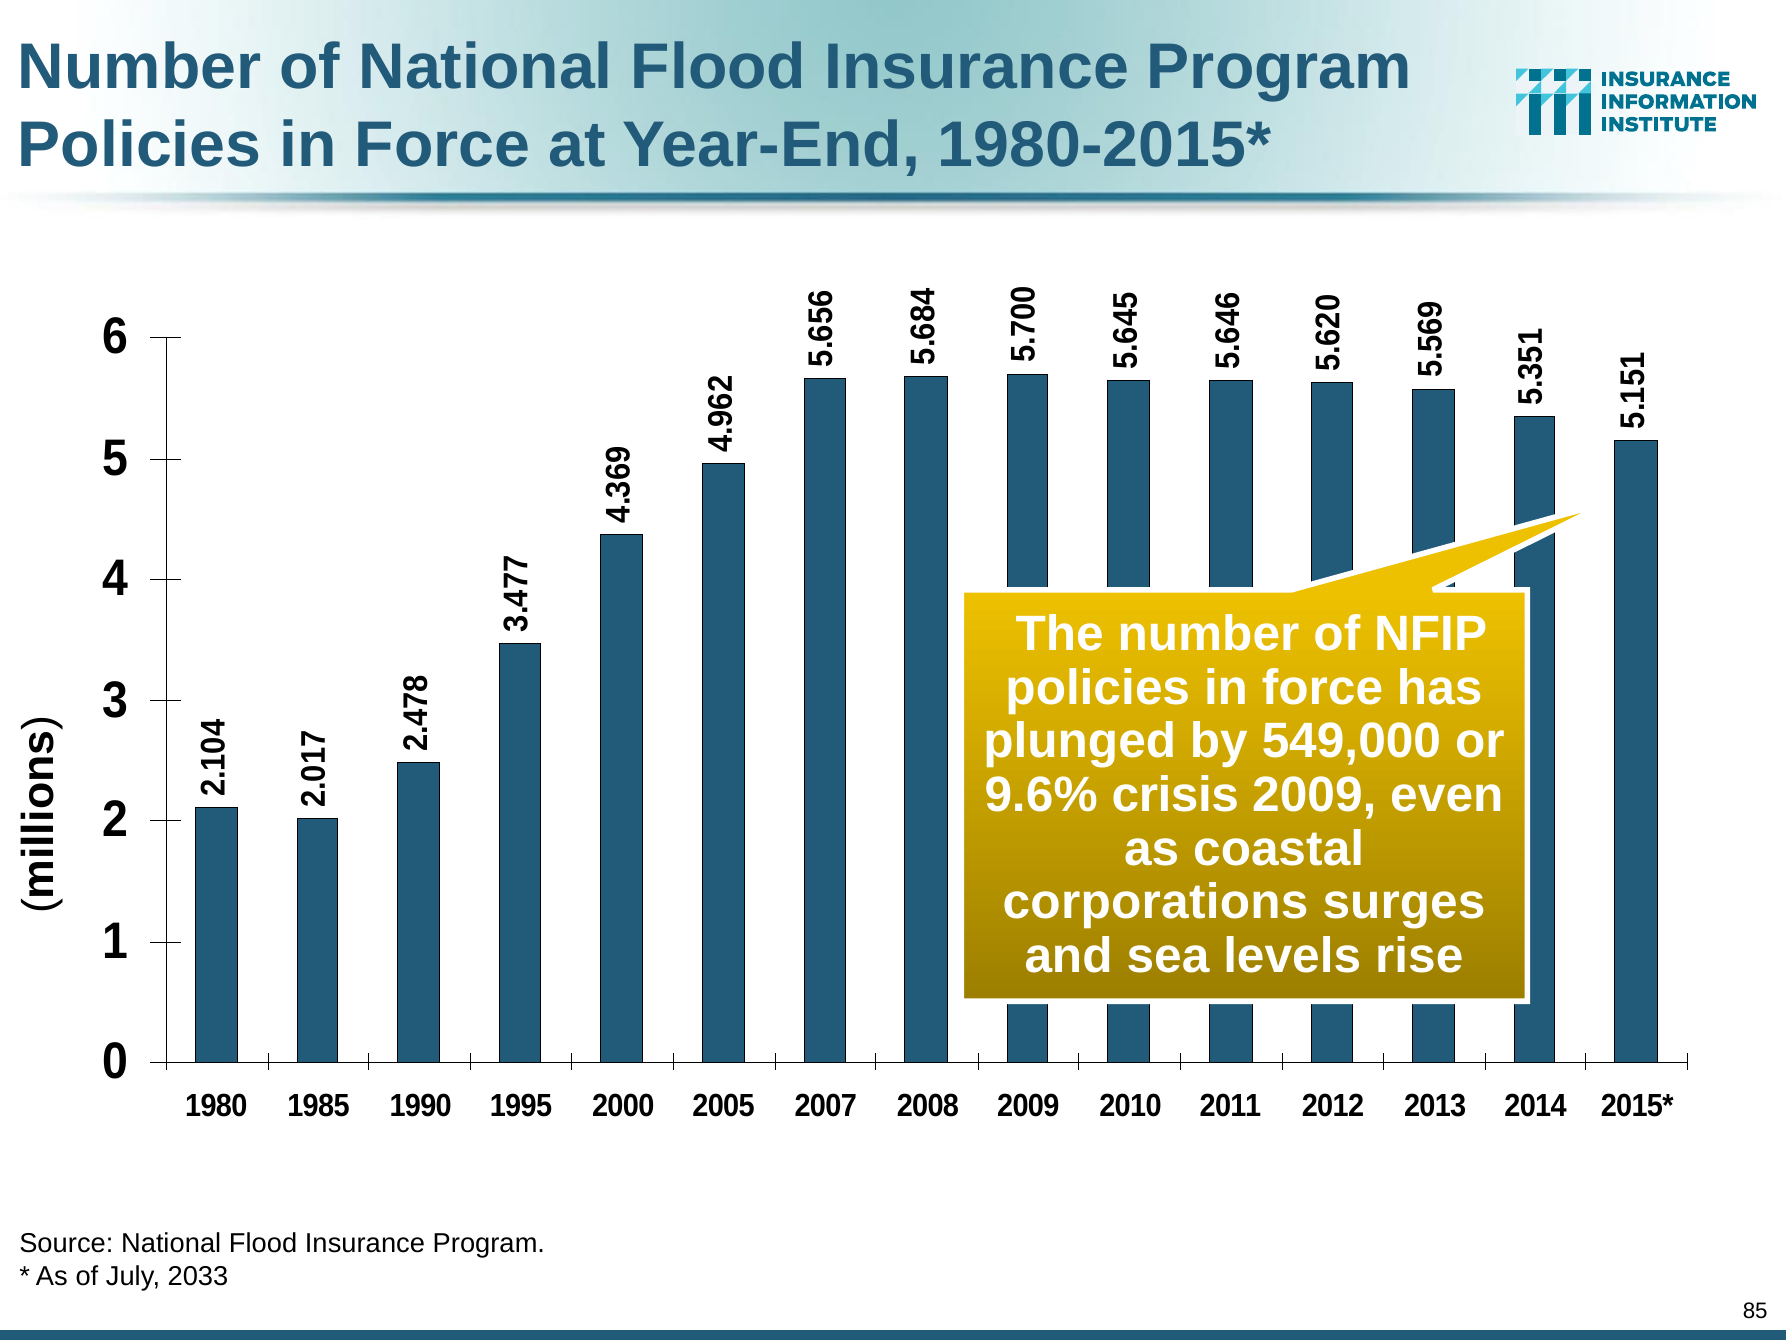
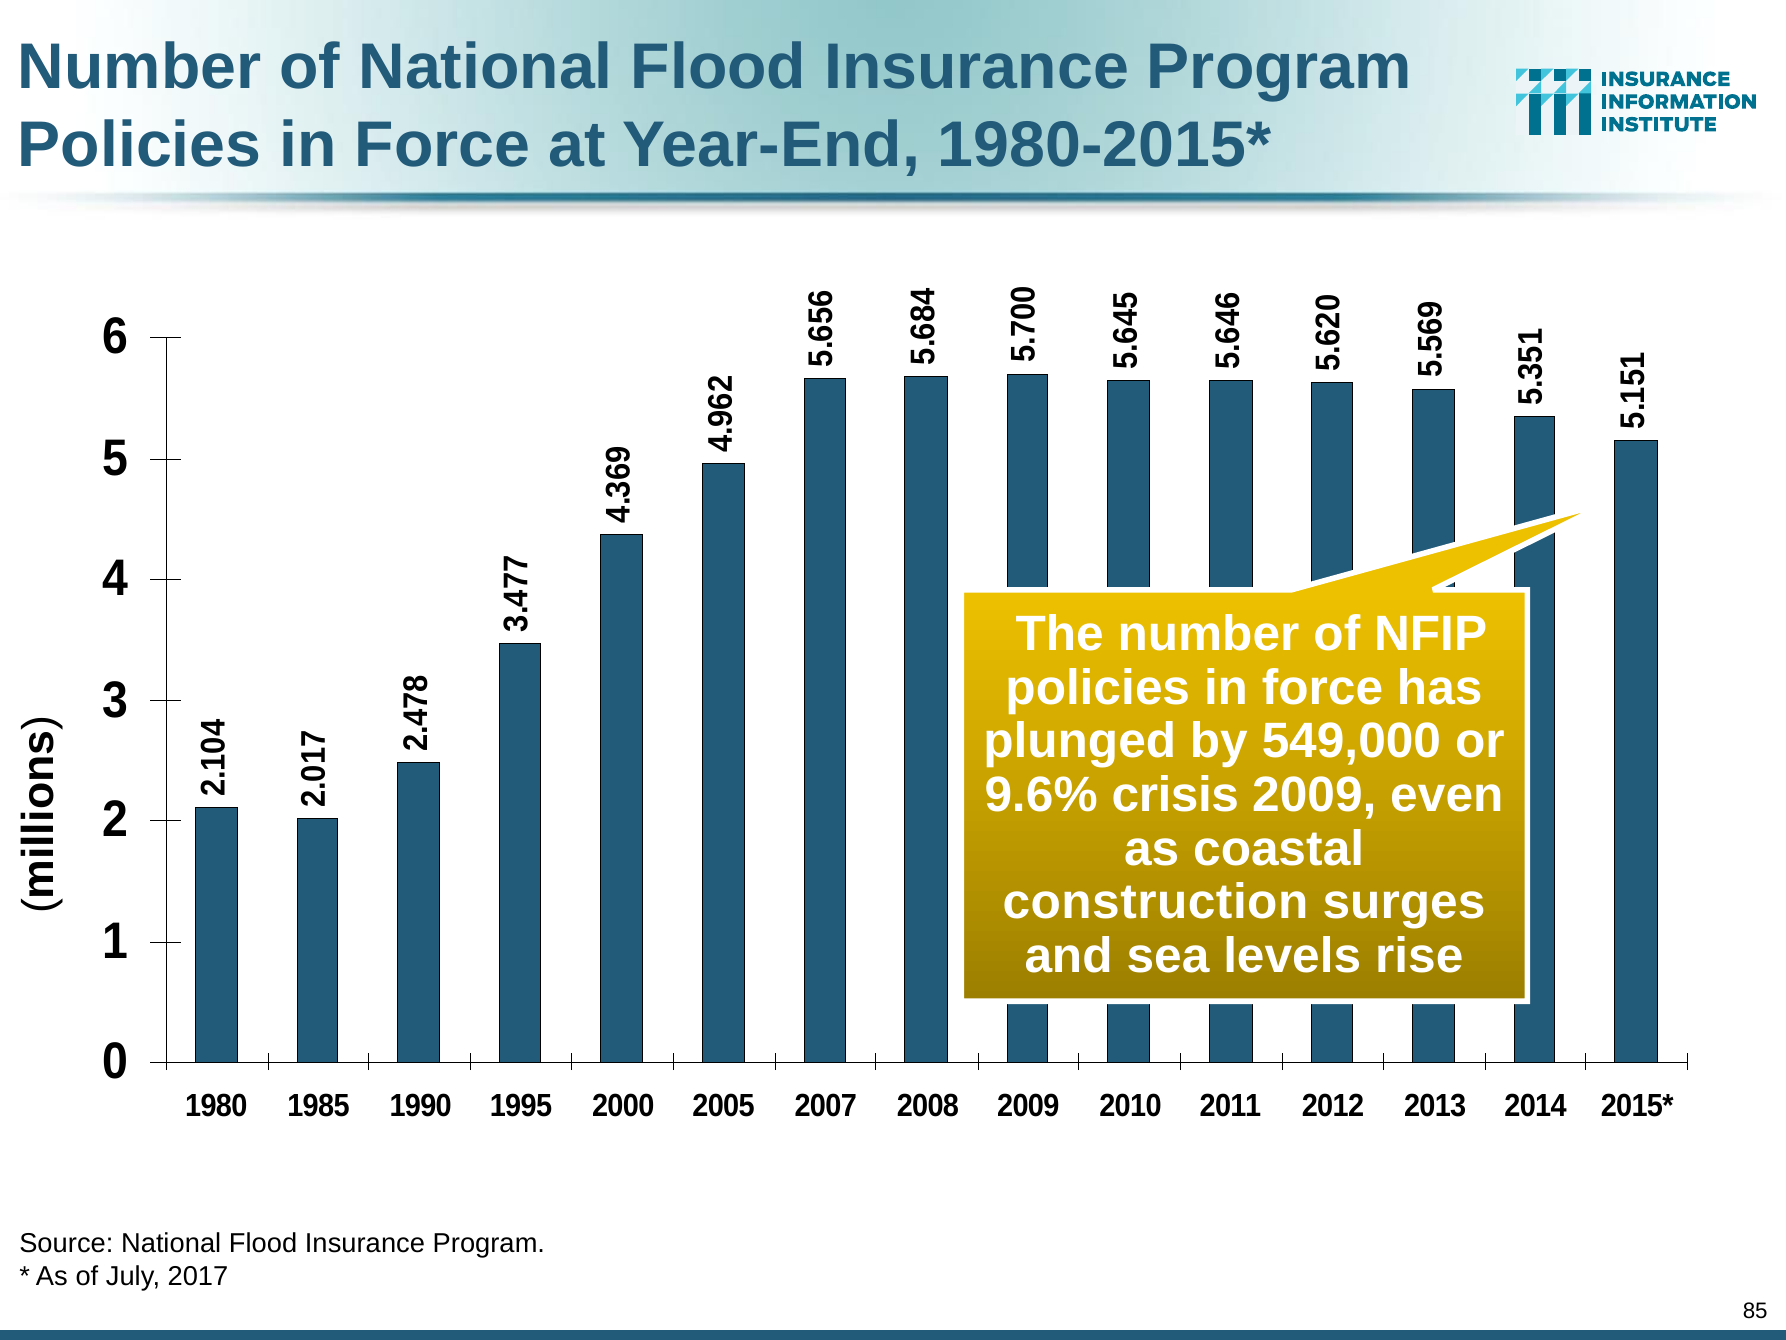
corporations: corporations -> construction (1155, 902)
2033: 2033 -> 2017 (198, 1276)
